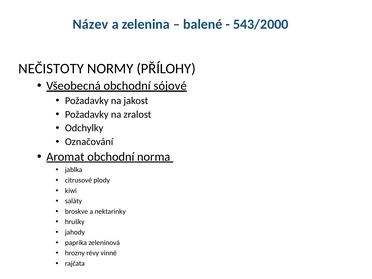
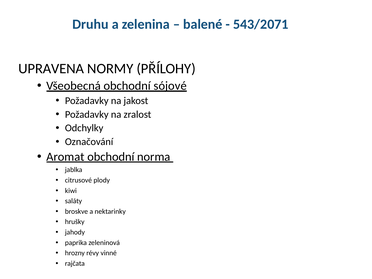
Název: Název -> Druhu (91, 24)
543/2000: 543/2000 -> 543/2071 (261, 24)
NEČISTOTY: NEČISTOTY -> UPRAVENA (51, 69)
